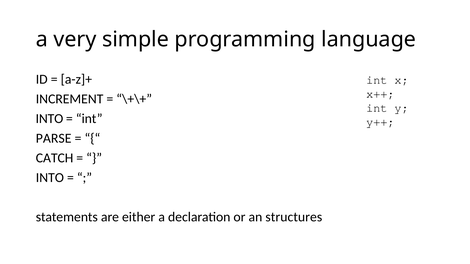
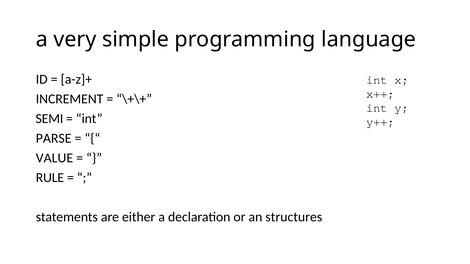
INTO: INTO -> SEMI (49, 119)
CATCH: CATCH -> VALUE (54, 158)
INTO: INTO -> RULE (50, 178)
